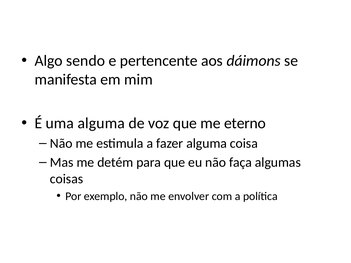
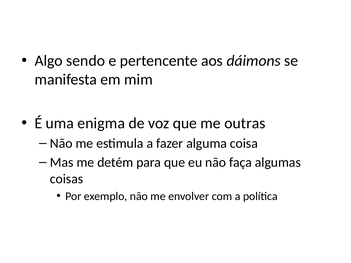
uma alguma: alguma -> enigma (101, 123)
eterno: eterno -> outras (245, 123)
